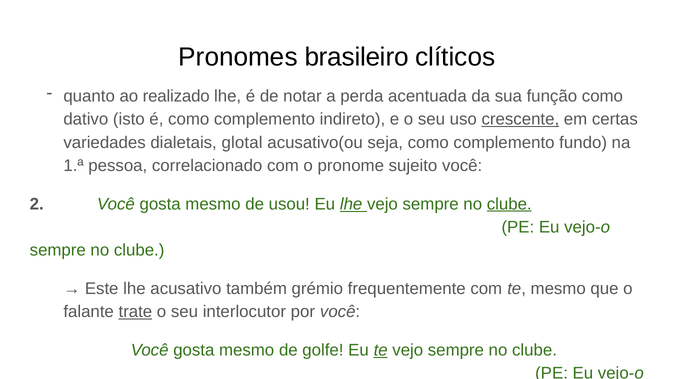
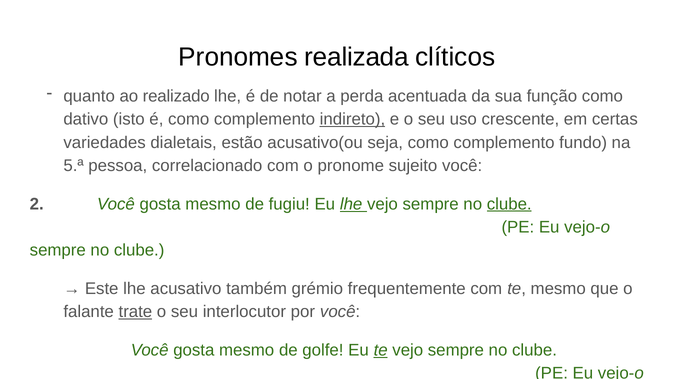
brasileiro: brasileiro -> realizada (357, 57)
indireto underline: none -> present (352, 119)
crescente underline: present -> none (520, 119)
glotal: glotal -> estão (242, 143)
1.ª: 1.ª -> 5.ª (74, 166)
usou: usou -> fugiu (289, 204)
